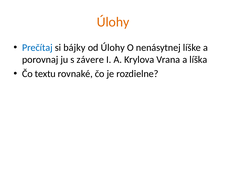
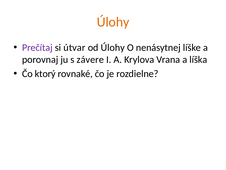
Prečítaj colour: blue -> purple (37, 47)
bájky: bájky -> útvar (74, 47)
textu: textu -> ktorý (45, 74)
